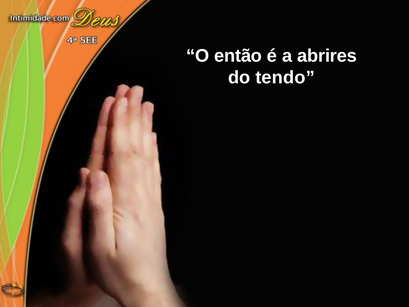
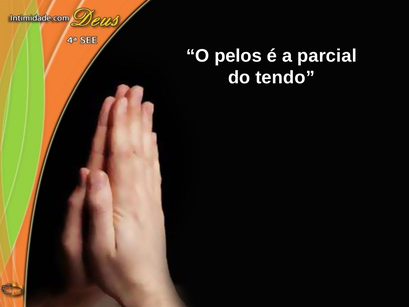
então: então -> pelos (238, 56)
abrires: abrires -> parcial (327, 56)
